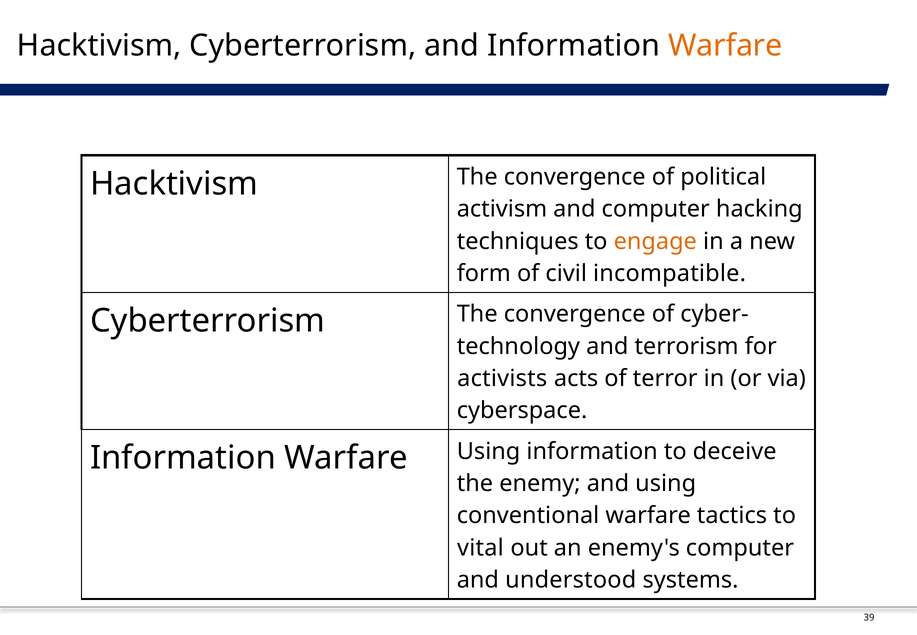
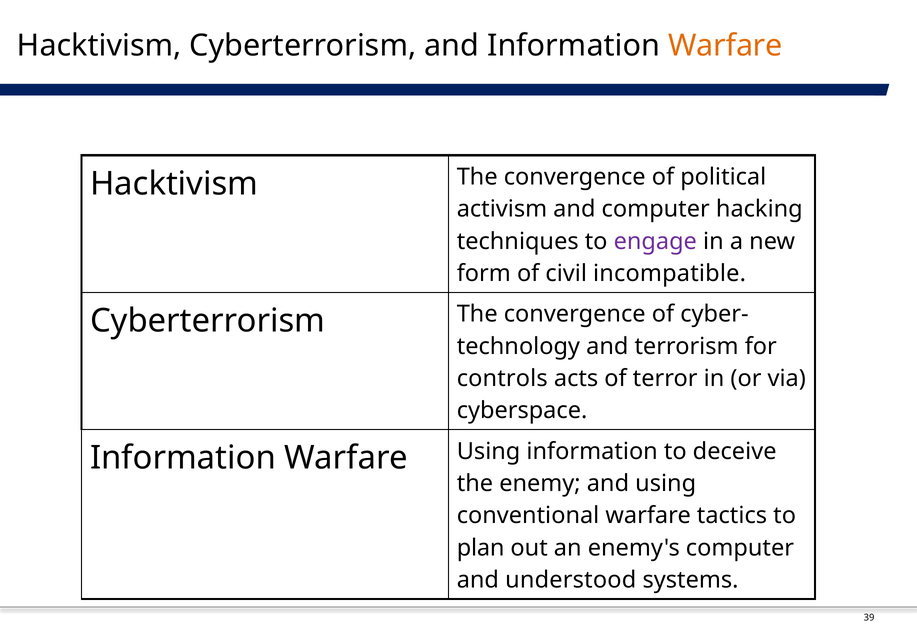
engage colour: orange -> purple (655, 241)
activists: activists -> controls (502, 378)
vital: vital -> plan (481, 548)
